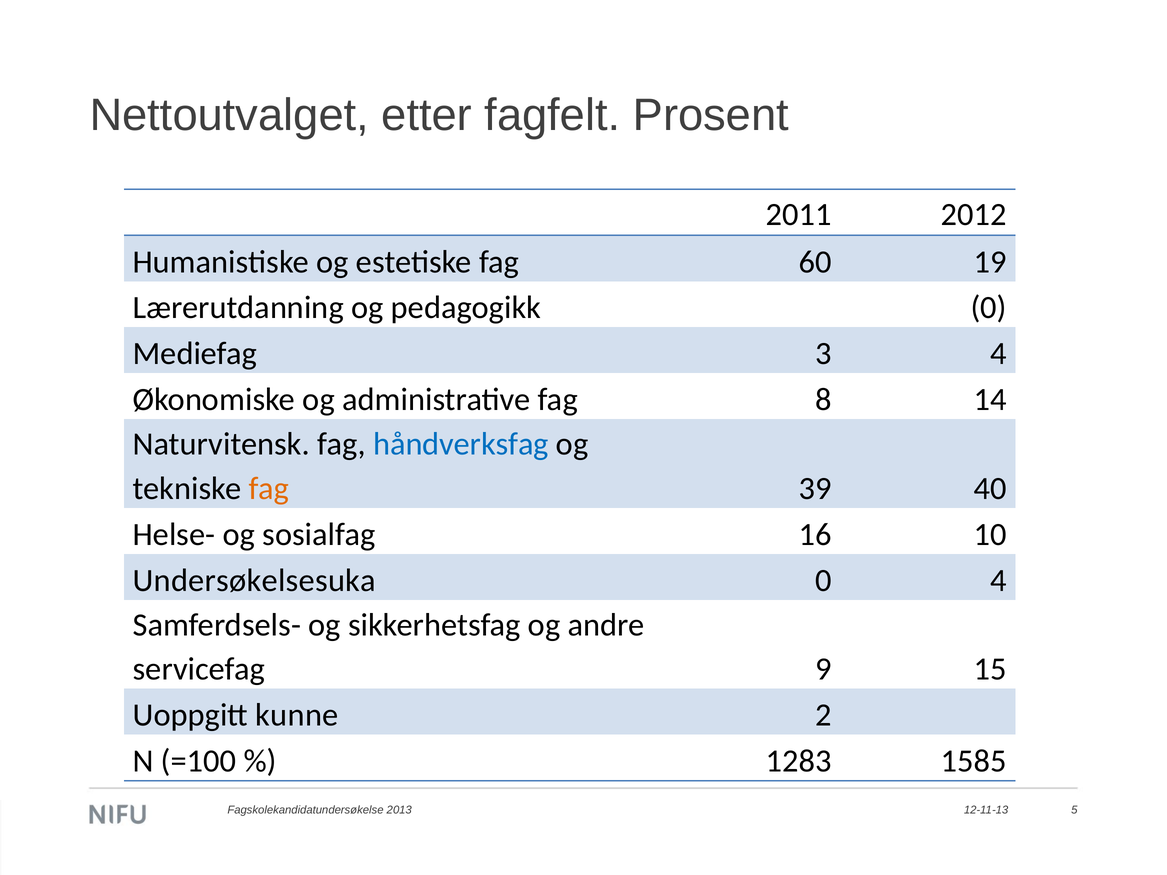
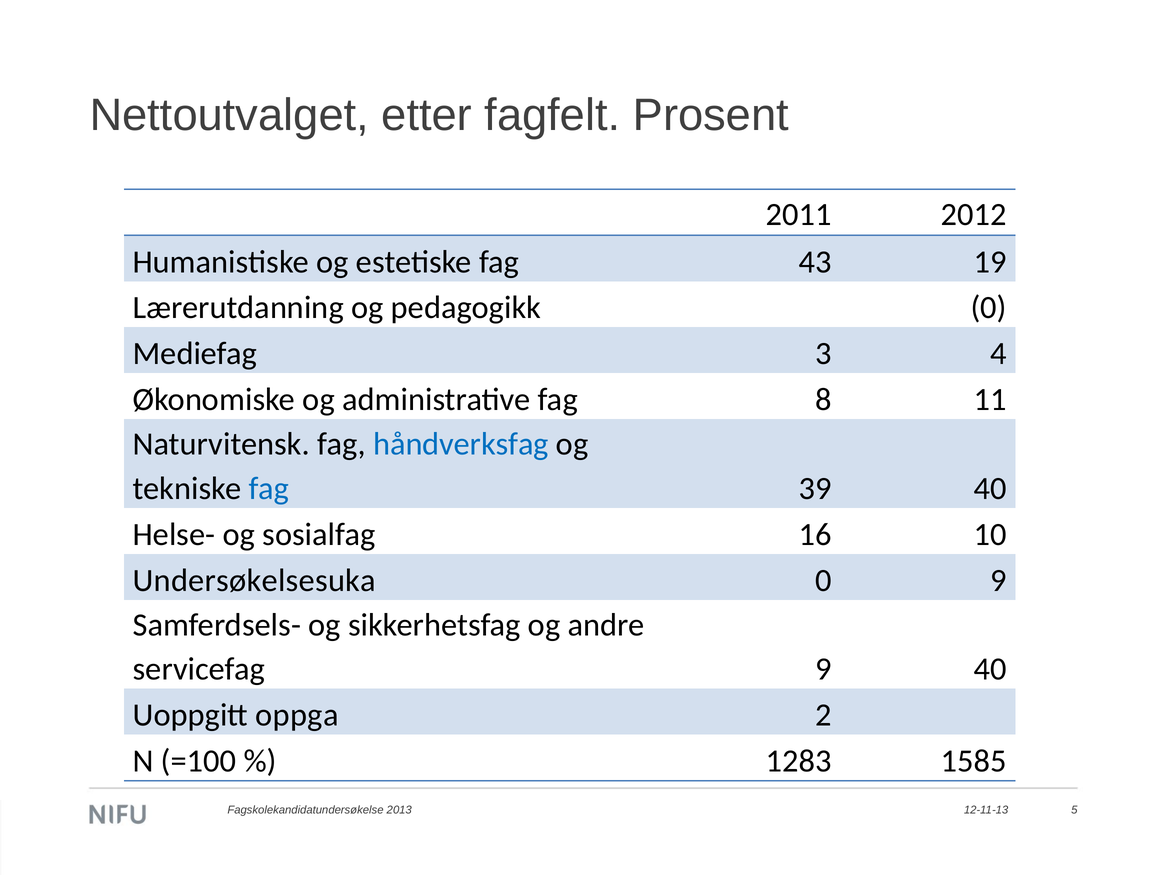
60: 60 -> 43 (815, 262)
14: 14 -> 11 (990, 400)
fag colour: orange -> blue (269, 489)
0 4: 4 -> 9 (999, 581)
9 15: 15 -> 40 (990, 669)
kunne: kunne -> oppga (297, 715)
